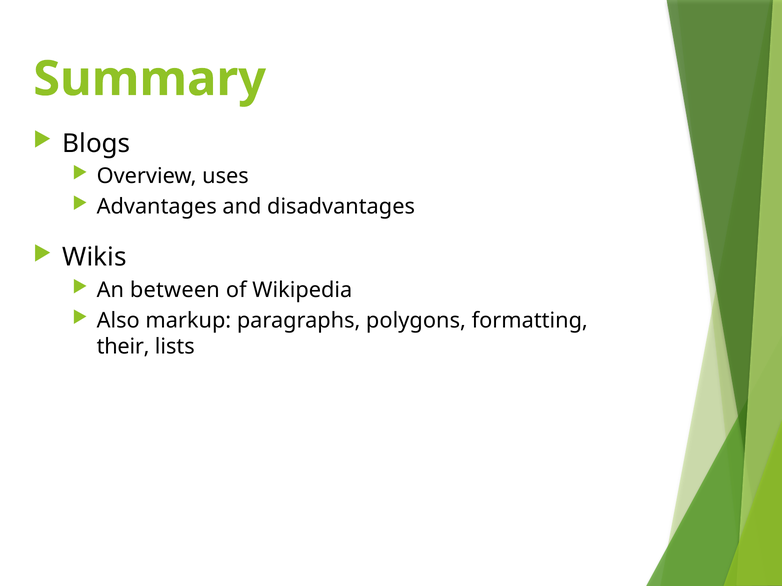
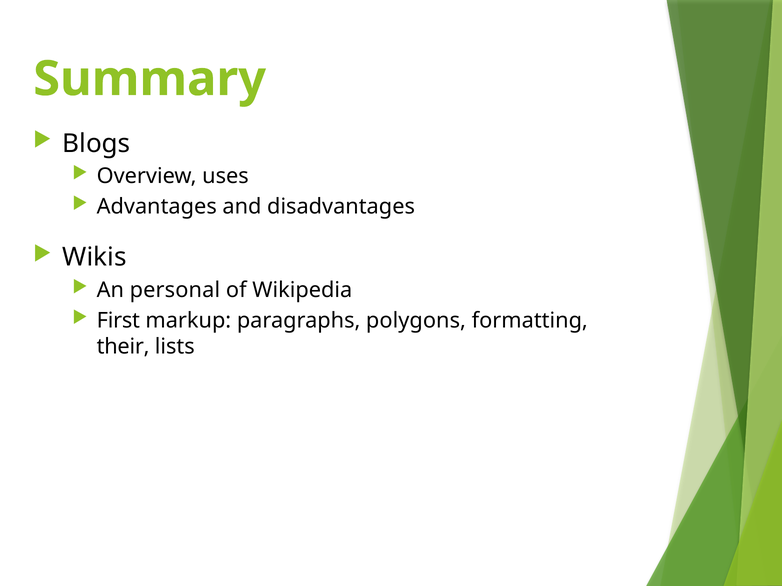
between: between -> personal (175, 290)
Also: Also -> First (118, 321)
